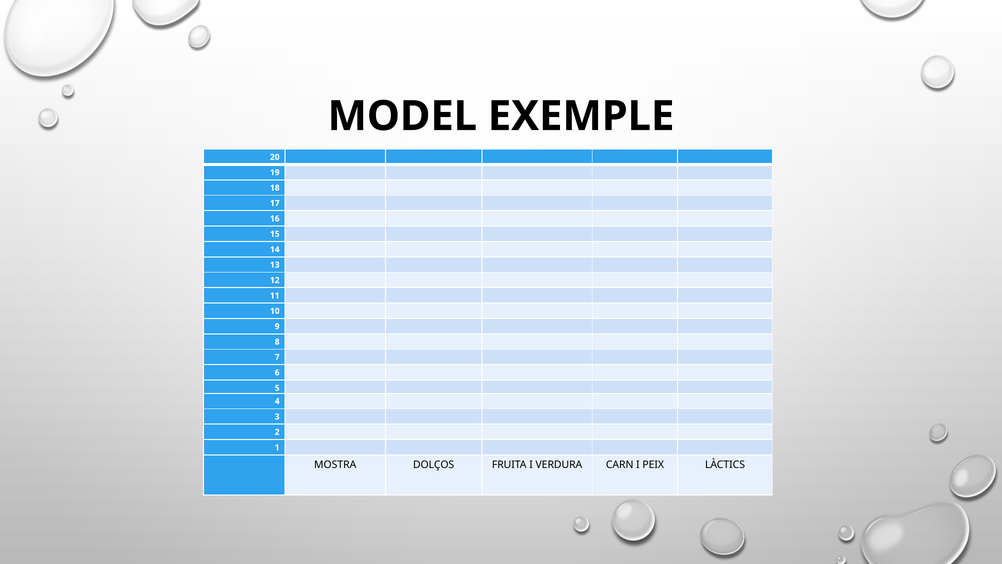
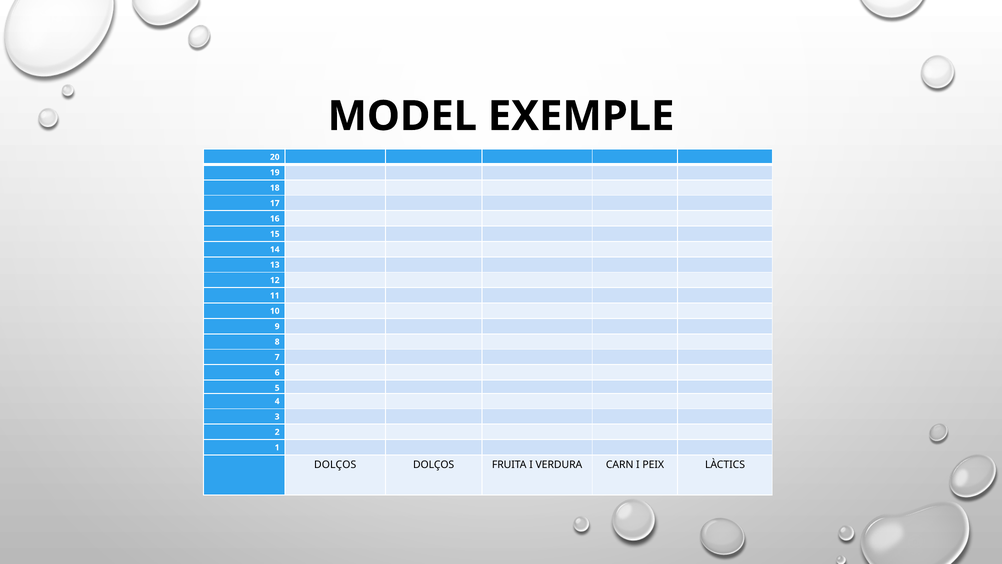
MOSTRA: MOSTRA -> DOLÇOS (335, 464)
